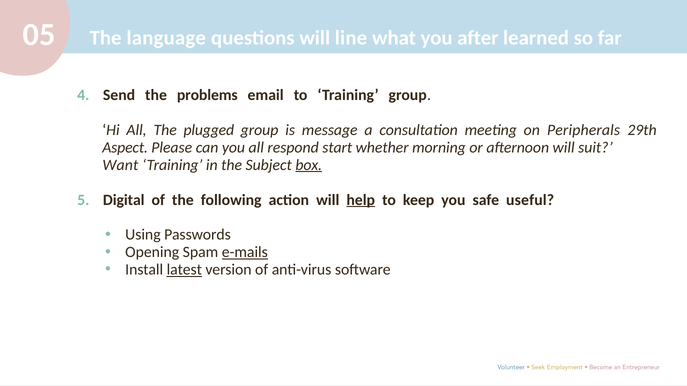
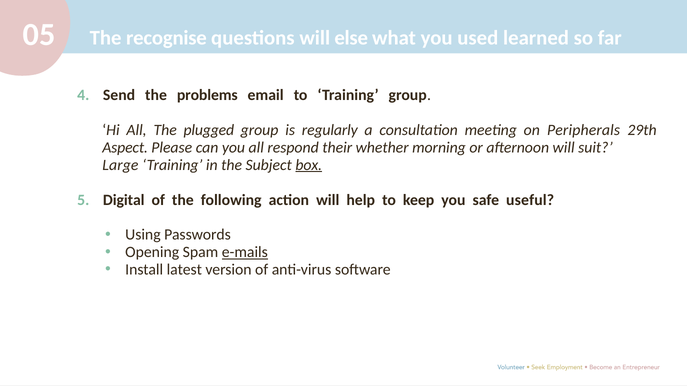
language: language -> recognise (166, 38)
line: line -> else (351, 38)
after: after -> used (478, 38)
message: message -> regularly (330, 130)
start: start -> their (337, 148)
Want: Want -> Large (120, 165)
help underline: present -> none (361, 200)
latest underline: present -> none (184, 270)
